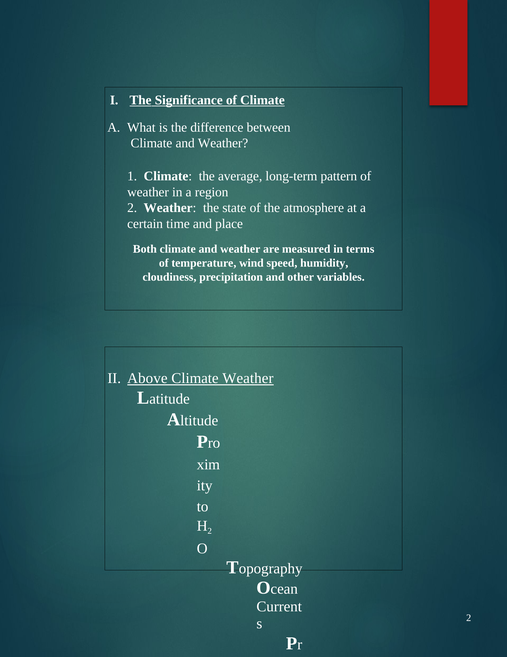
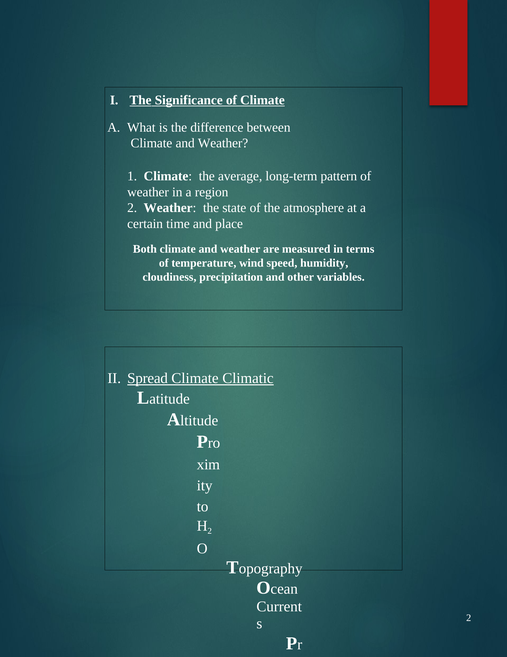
Above: Above -> Spread (148, 378)
Climate Weather: Weather -> Climatic (248, 378)
